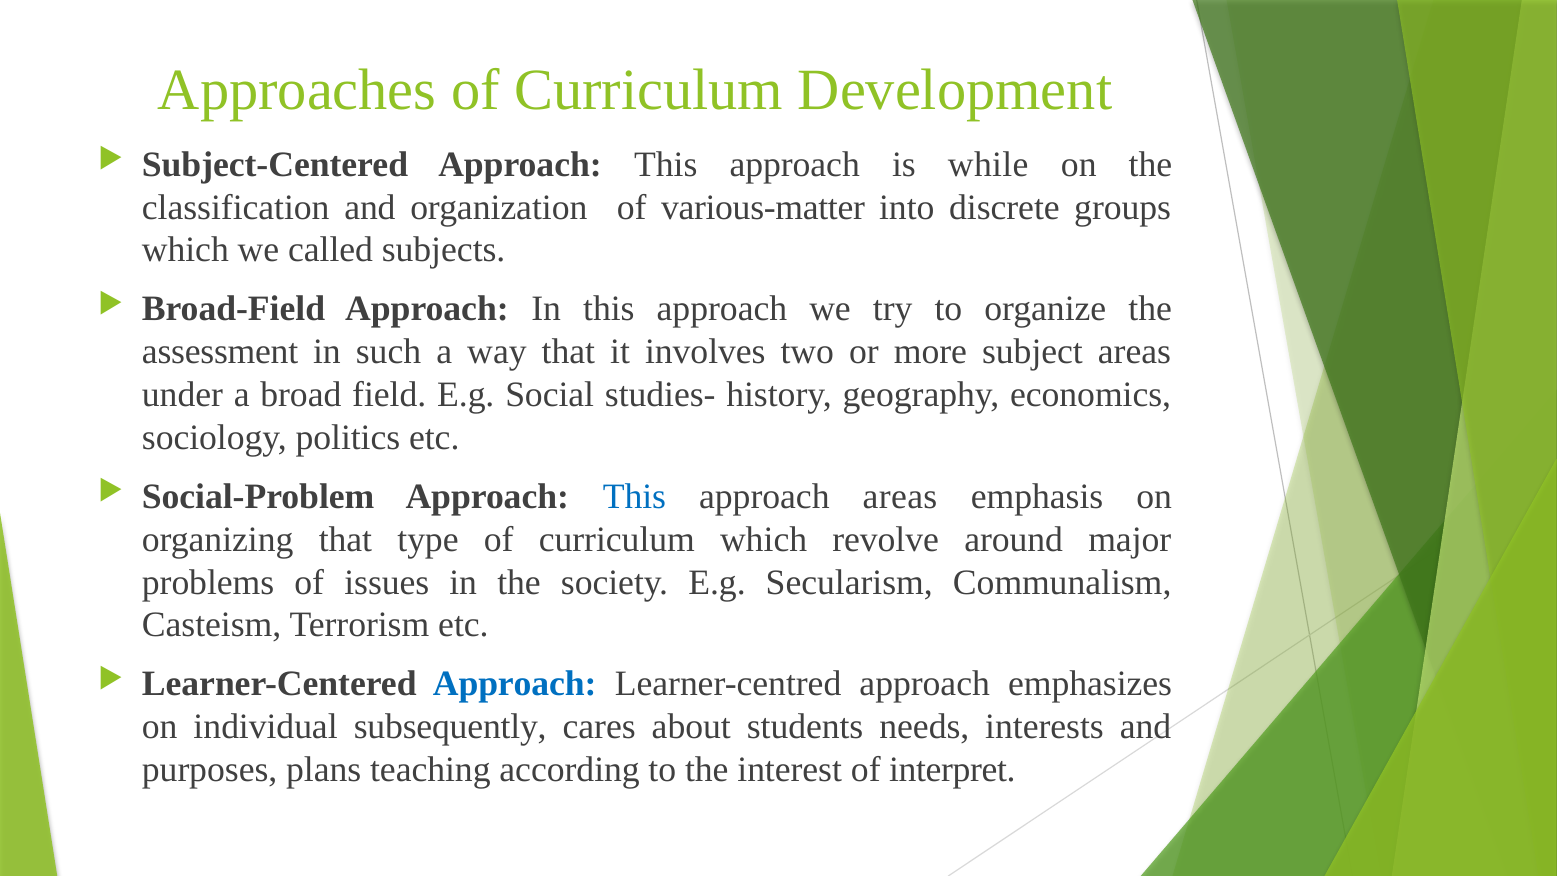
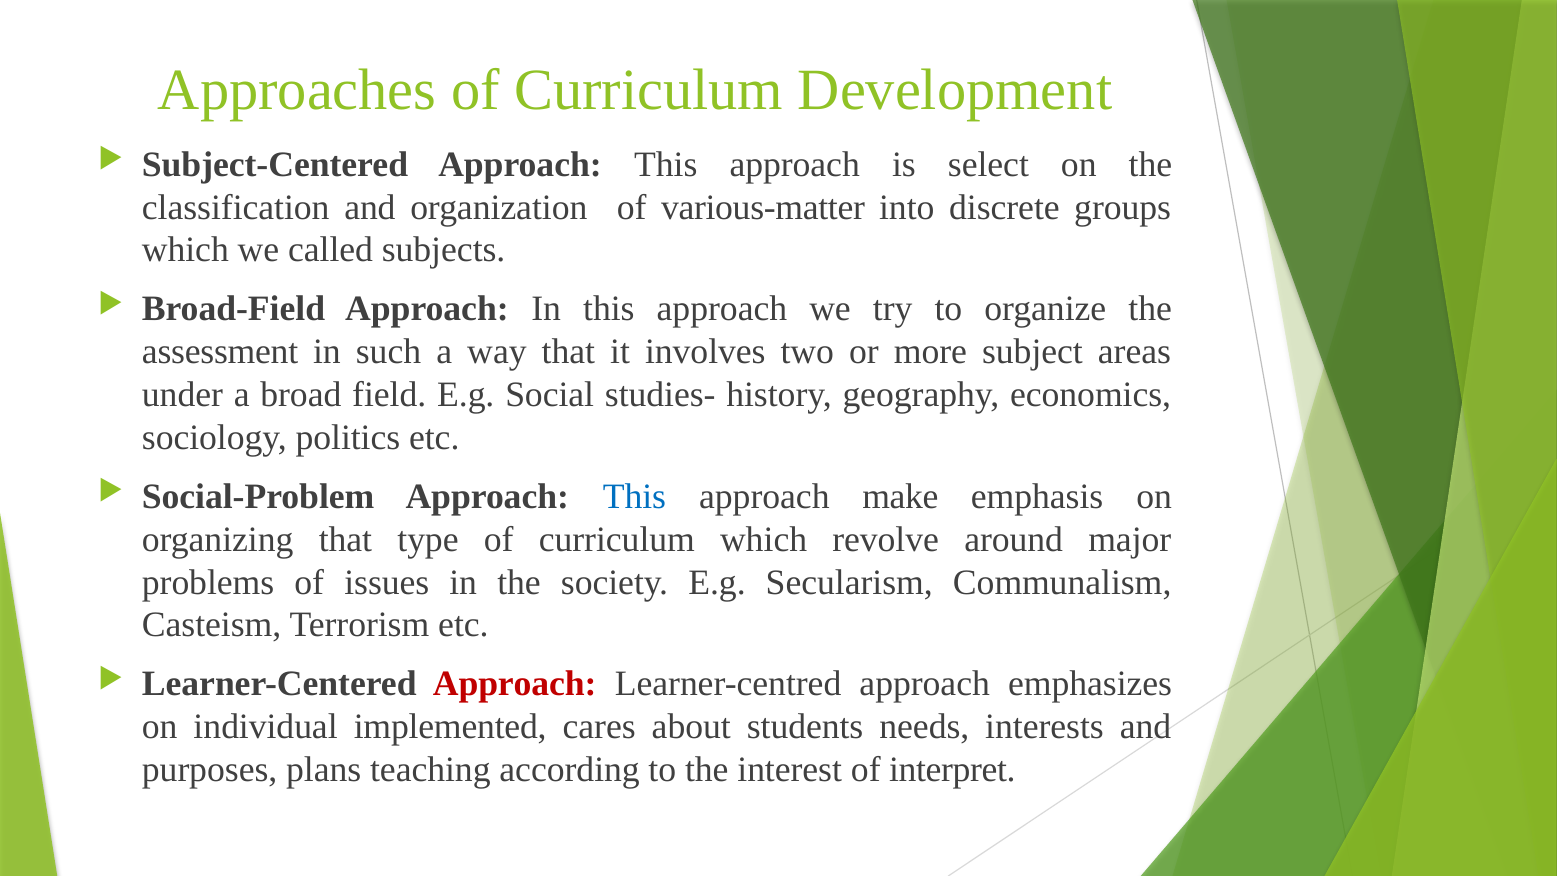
while: while -> select (988, 164)
approach areas: areas -> make (900, 497)
Approach colour: blue -> red (515, 684)
subsequently: subsequently -> implemented (450, 727)
